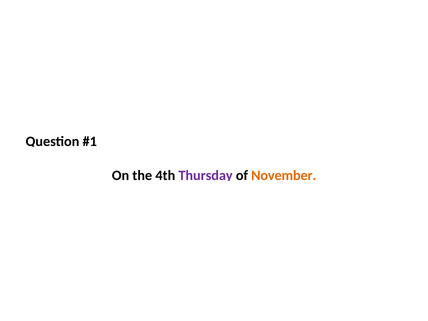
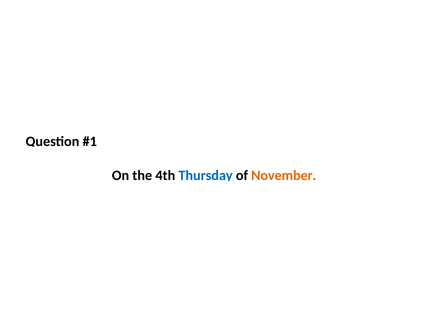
Thursday colour: purple -> blue (206, 176)
